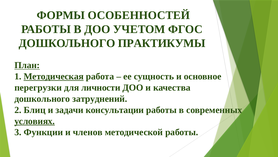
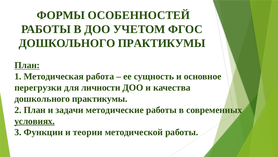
Методическая underline: present -> none (54, 76)
затруднений: затруднений -> практикумы (100, 98)
2 Блиц: Блиц -> План (35, 110)
консультации: консультации -> методические (115, 110)
членов: членов -> теории (88, 132)
